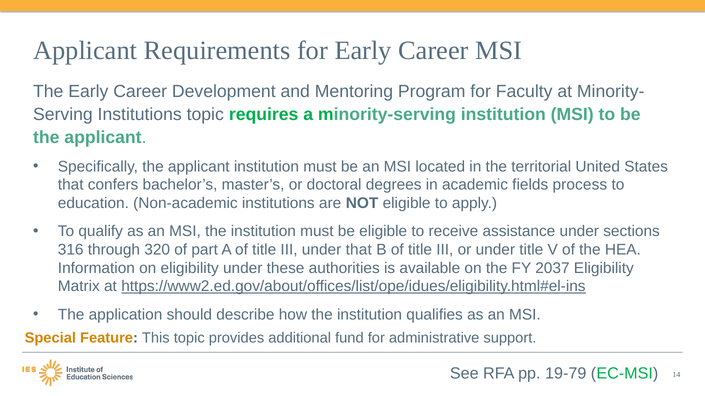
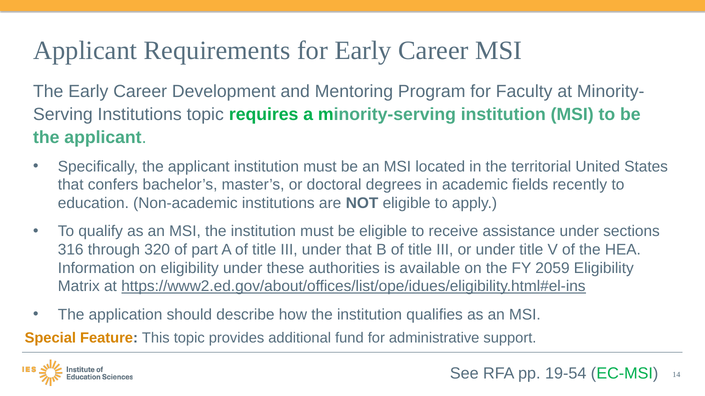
process: process -> recently (580, 185)
2037: 2037 -> 2059 (552, 268)
19-79: 19-79 -> 19-54 (566, 374)
